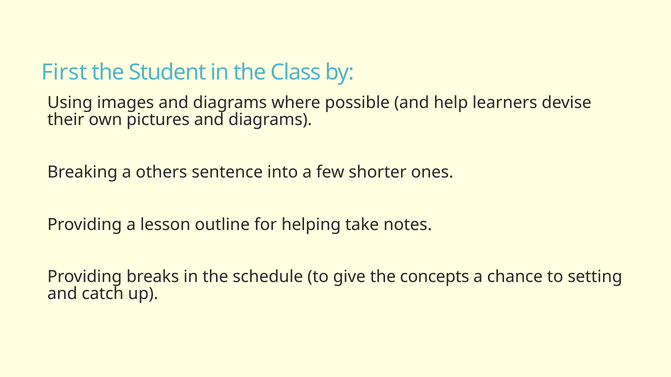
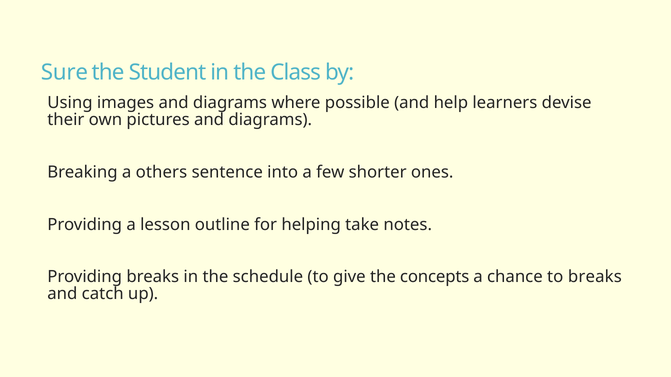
First: First -> Sure (64, 73)
to setting: setting -> breaks (595, 277)
